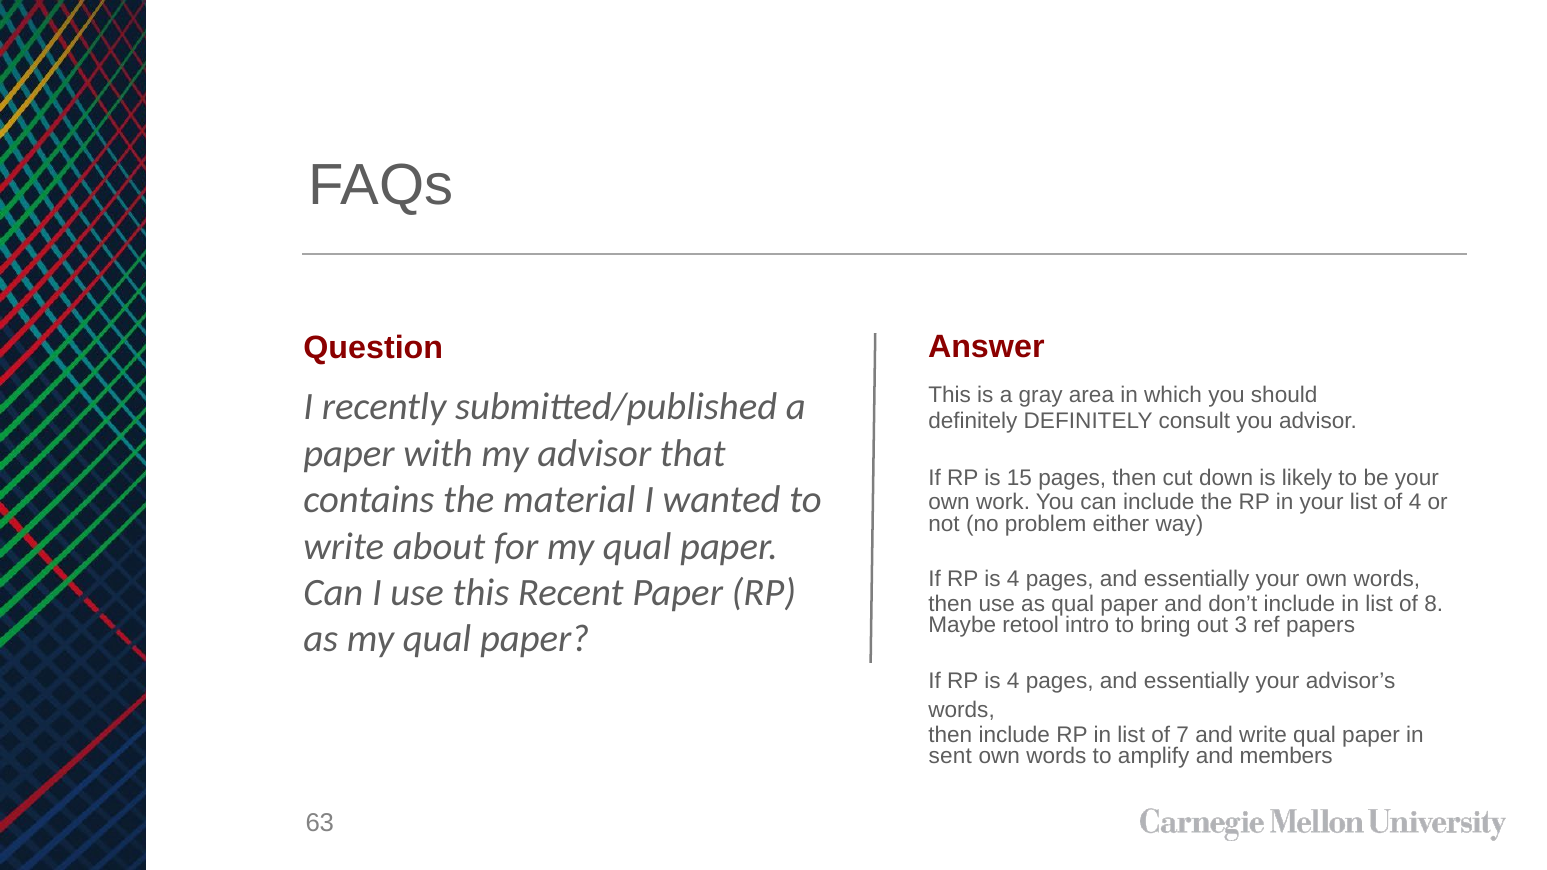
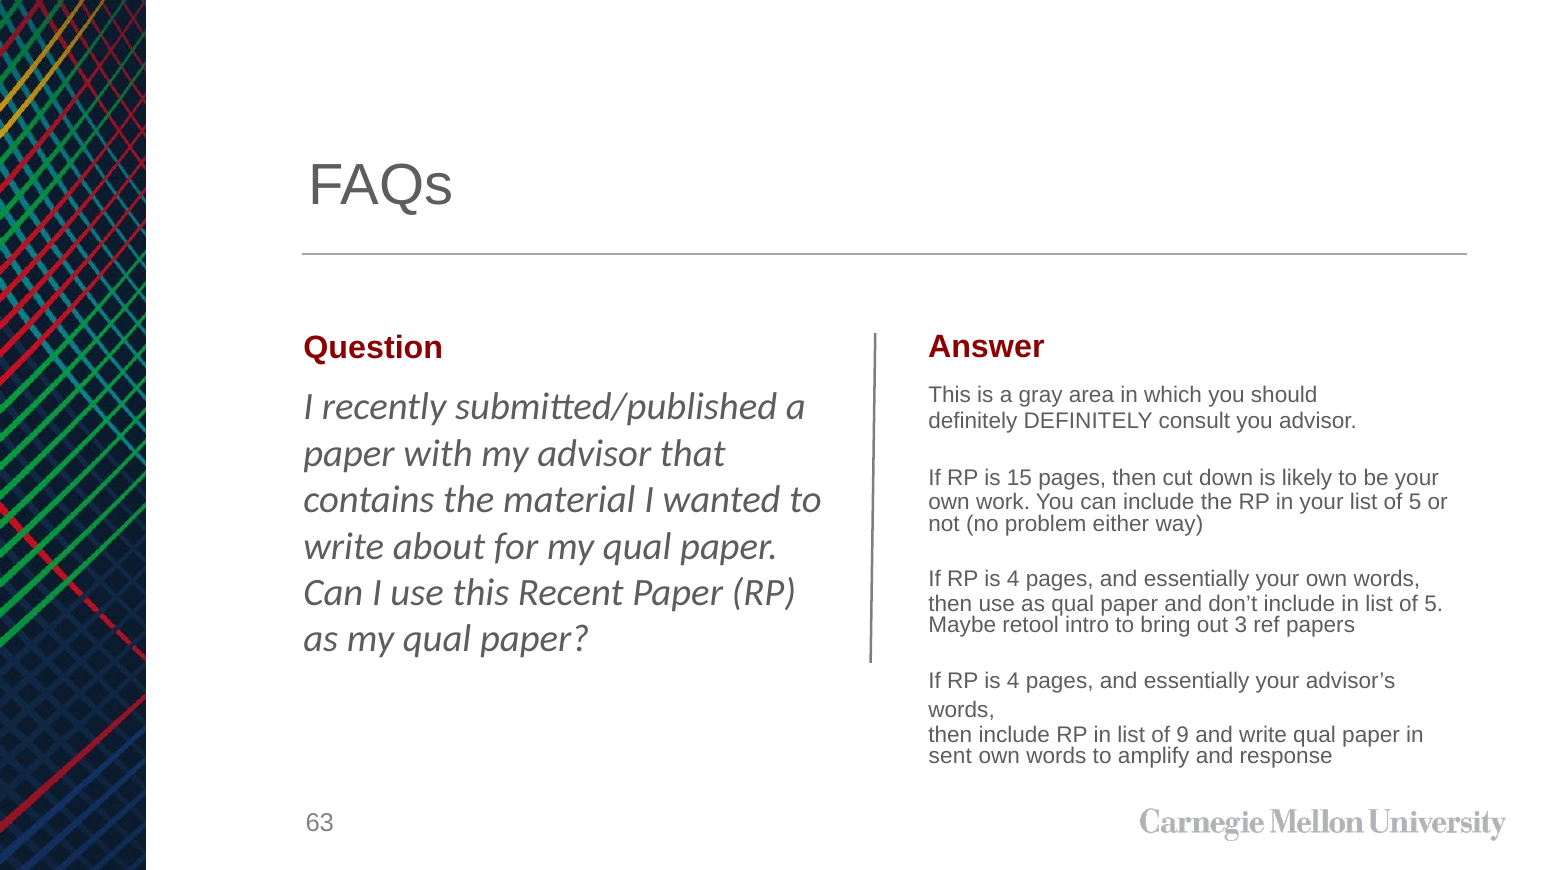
your list of 4: 4 -> 5 (1415, 502)
in list of 8: 8 -> 5 (1434, 604)
7: 7 -> 9 (1183, 735)
members: members -> response (1286, 756)
